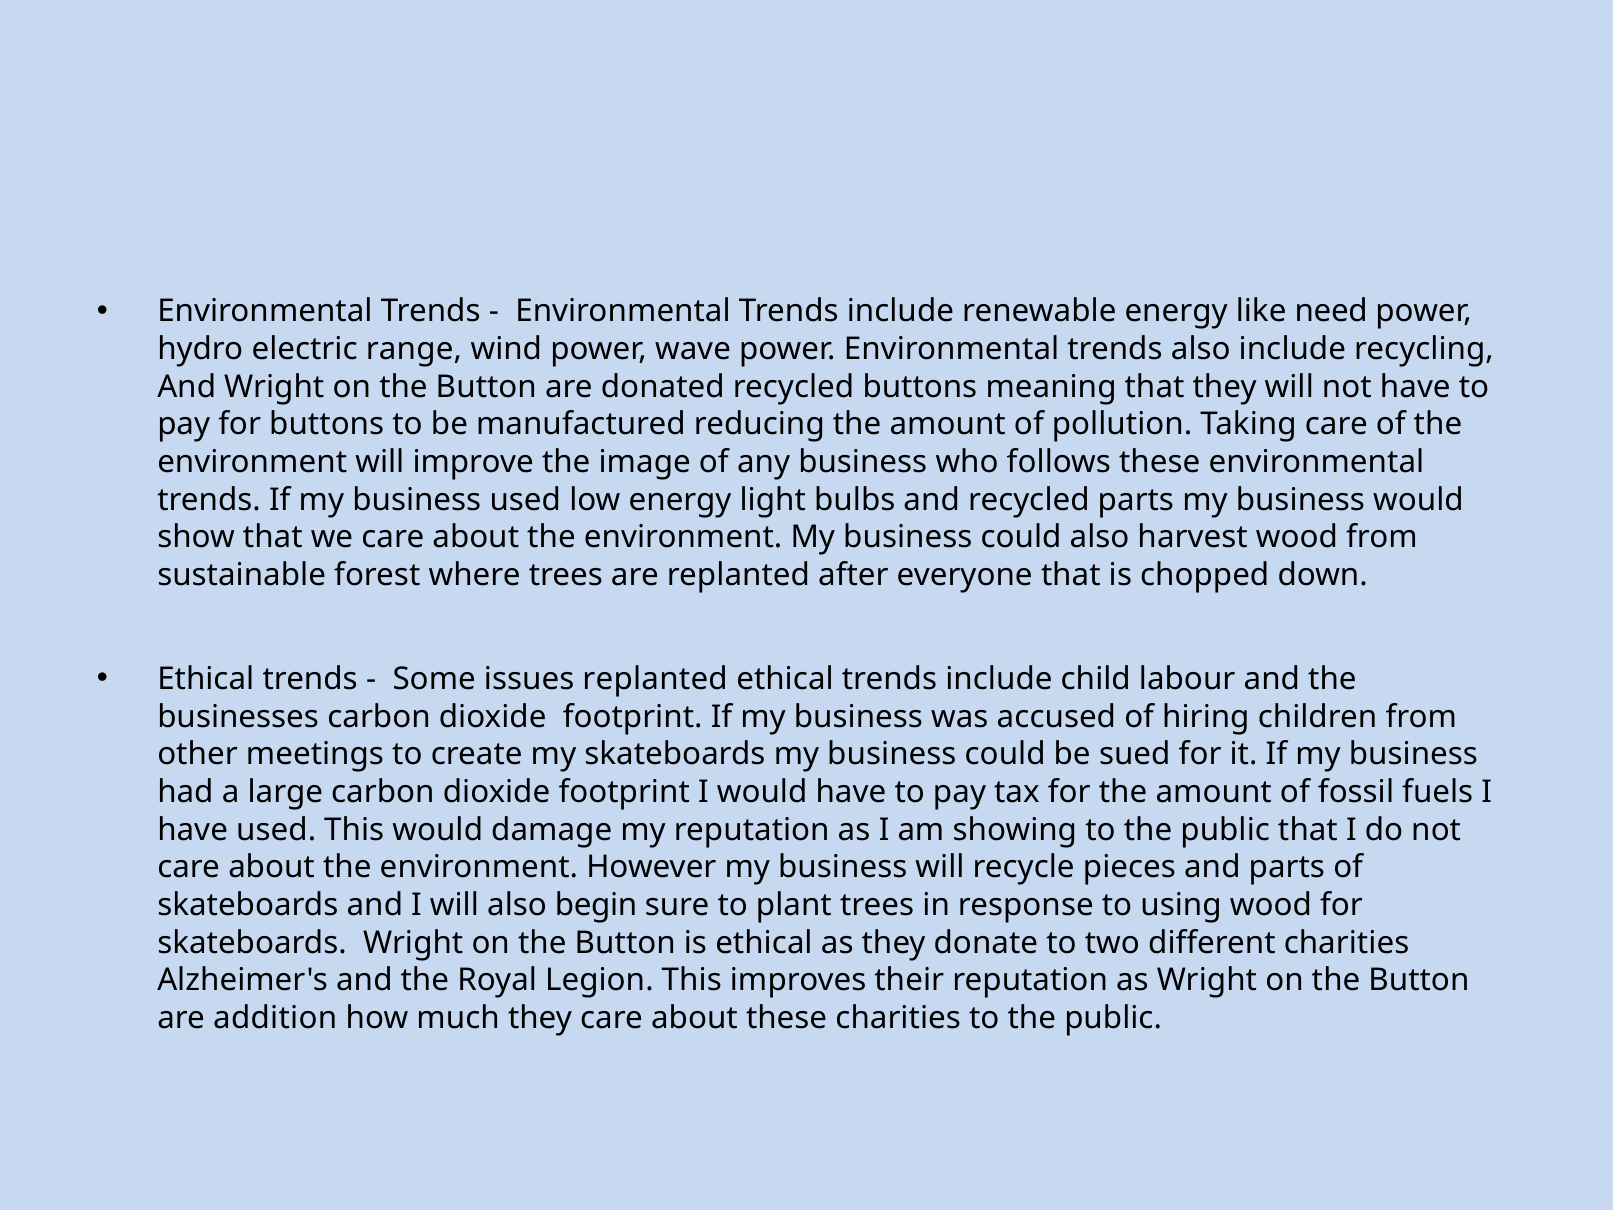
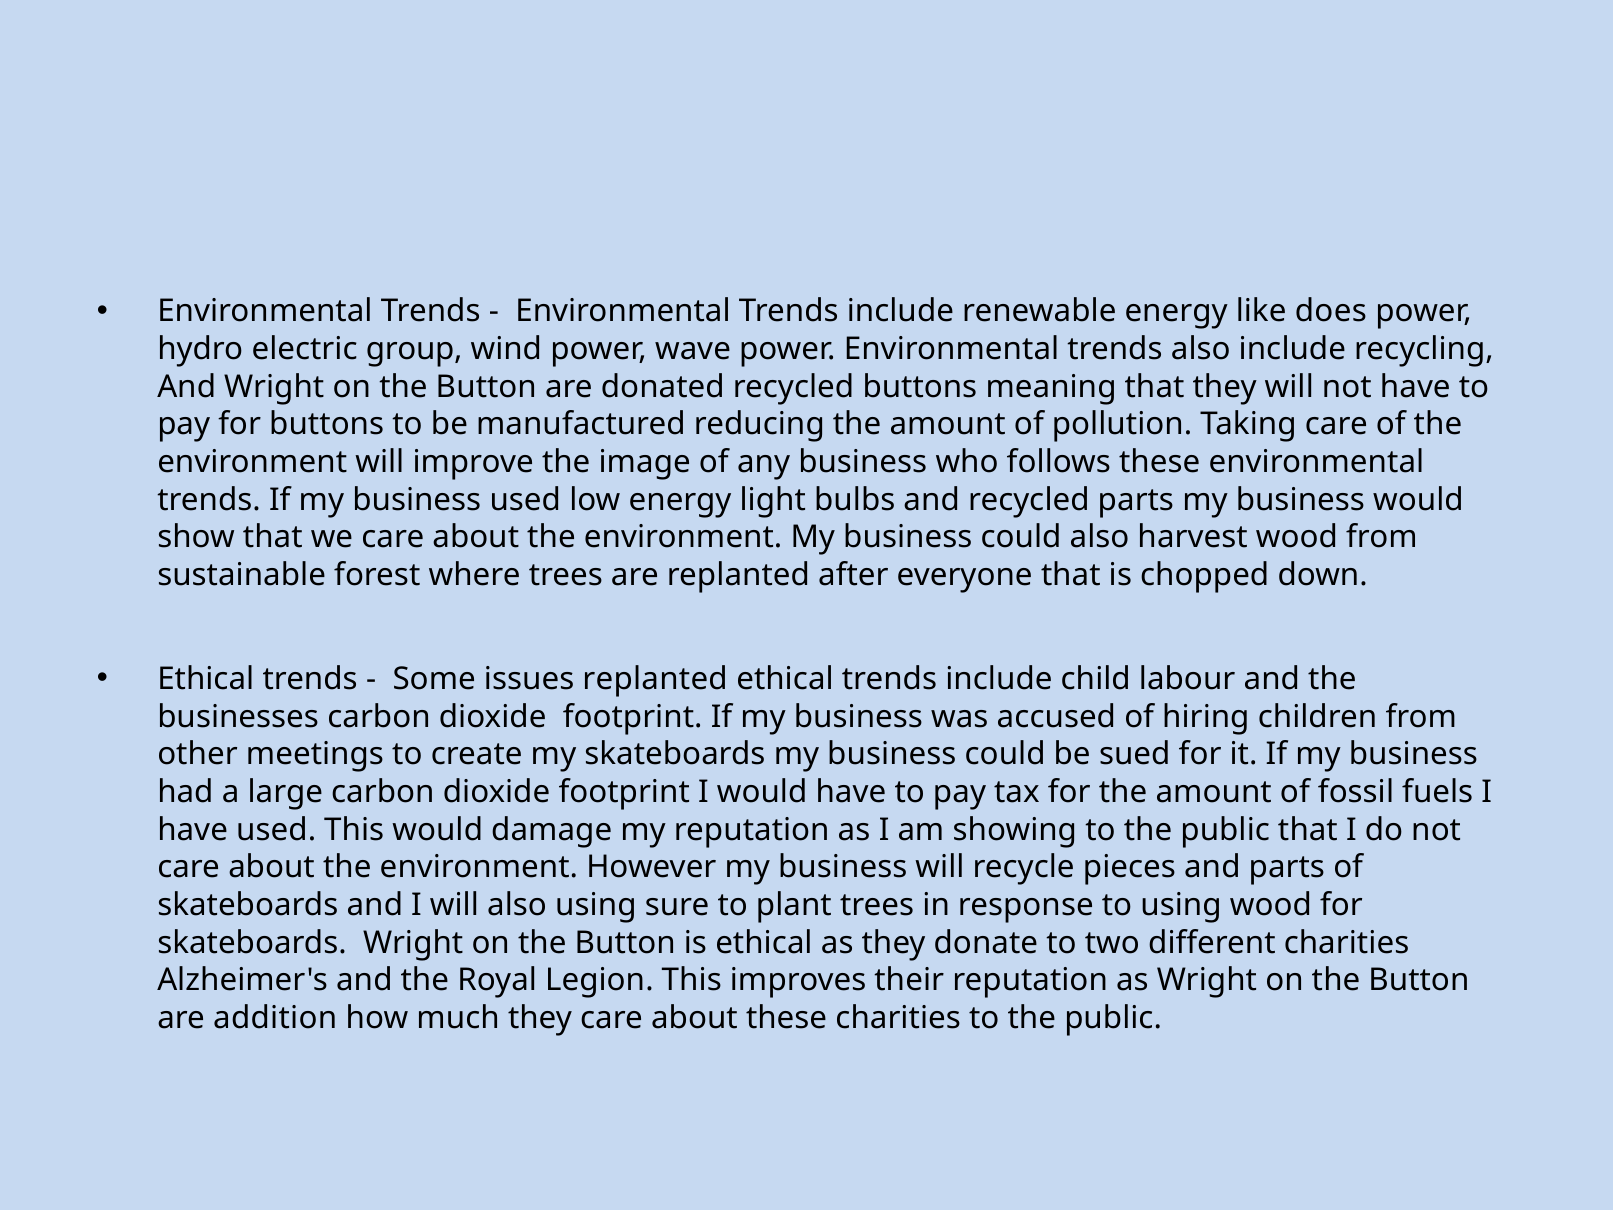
need: need -> does (1331, 311)
range: range -> group (414, 349)
also begin: begin -> using (596, 905)
